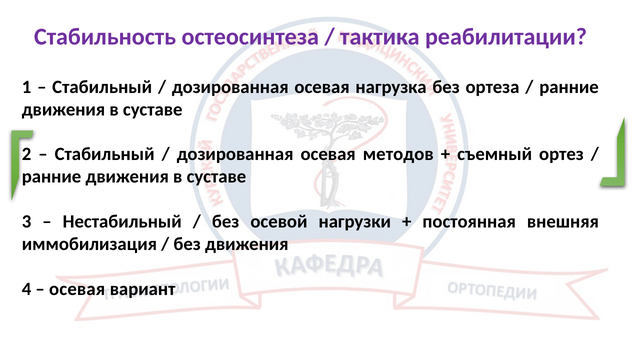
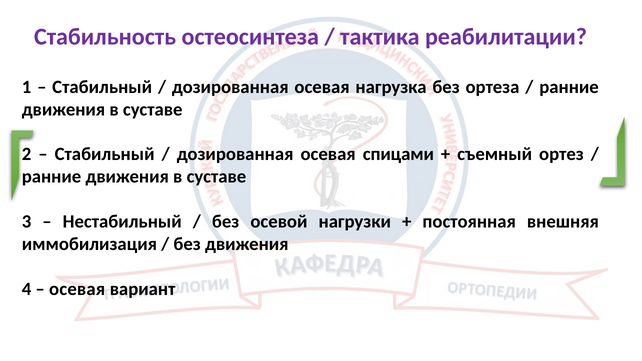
методов: методов -> спицами (398, 154)
